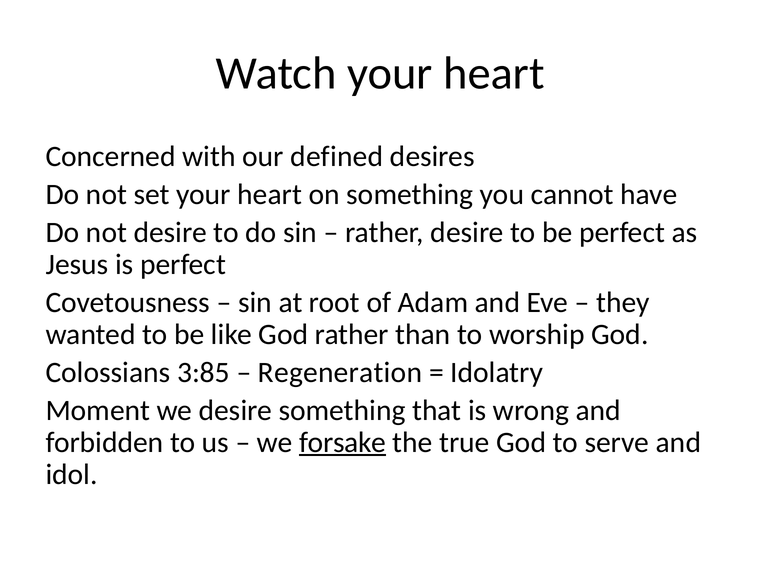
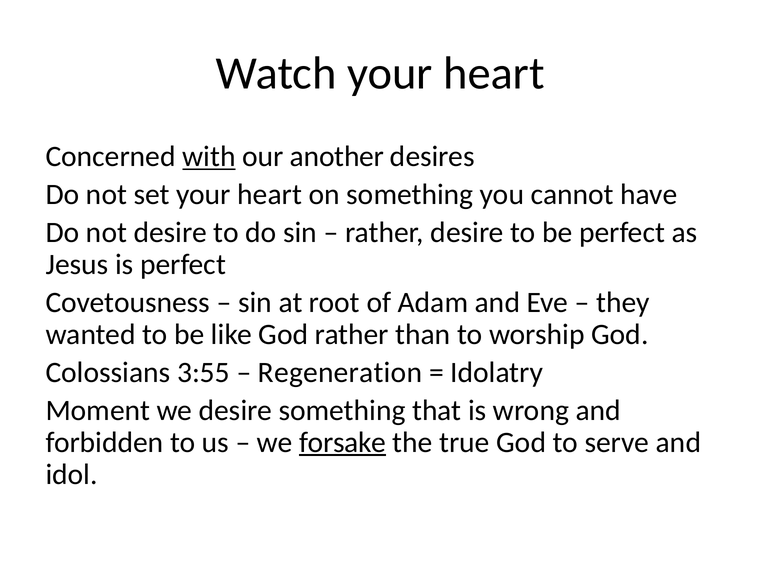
with underline: none -> present (209, 157)
defined: defined -> another (337, 157)
3:85: 3:85 -> 3:55 (204, 373)
